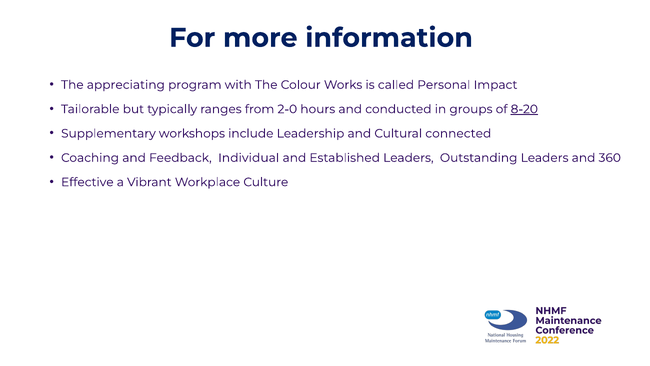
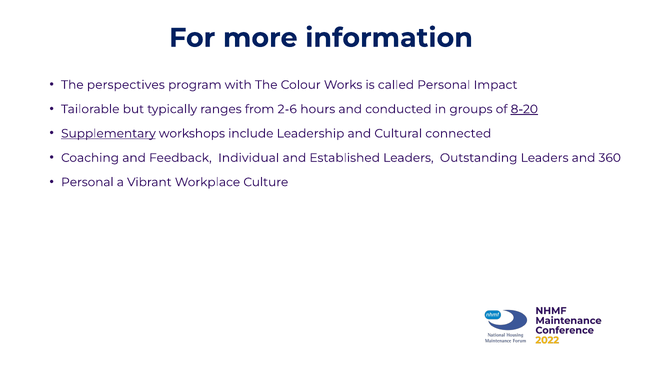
appreciating: appreciating -> perspectives (126, 85)
2-0: 2-0 -> 2-6 (287, 109)
Supplementary underline: none -> present (108, 133)
Effective: Effective -> Personal (87, 182)
